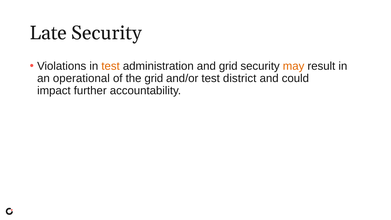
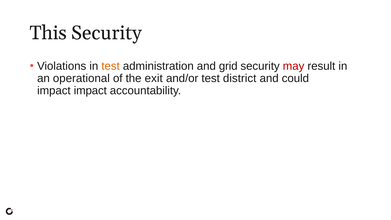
Late: Late -> This (48, 33)
may colour: orange -> red (294, 66)
the grid: grid -> exit (154, 78)
impact further: further -> impact (90, 91)
